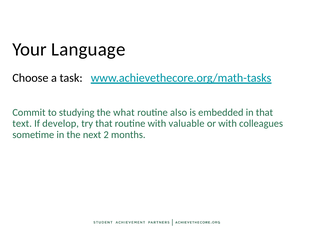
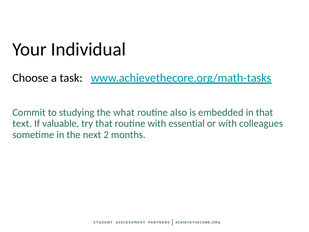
Language: Language -> Individual (88, 49)
develop: develop -> valuable (61, 123)
valuable: valuable -> essential (187, 123)
